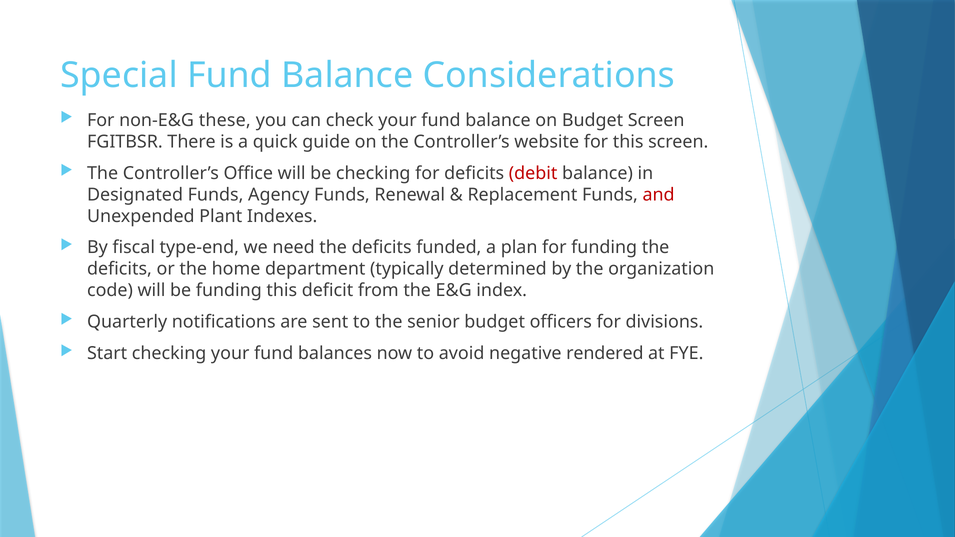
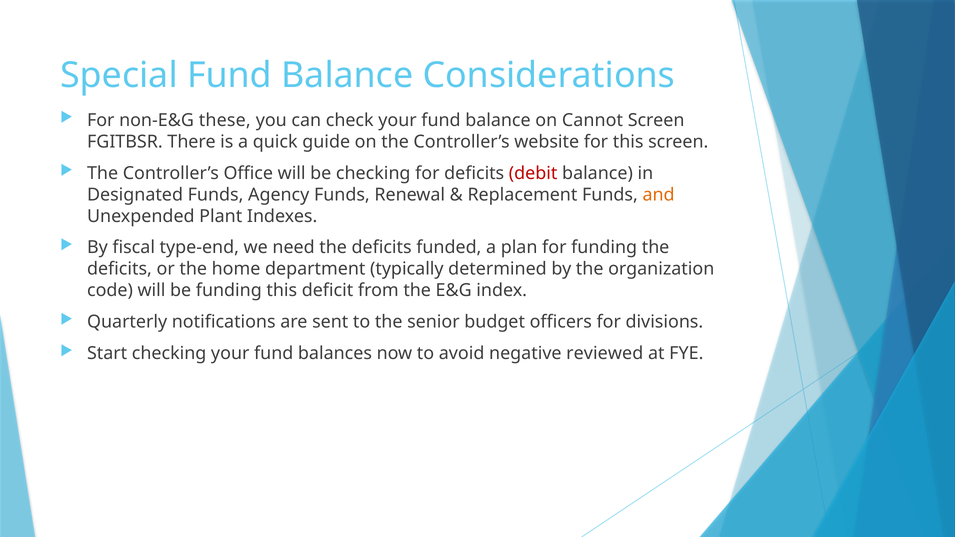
on Budget: Budget -> Cannot (592, 120)
and colour: red -> orange (659, 195)
rendered: rendered -> reviewed (605, 354)
